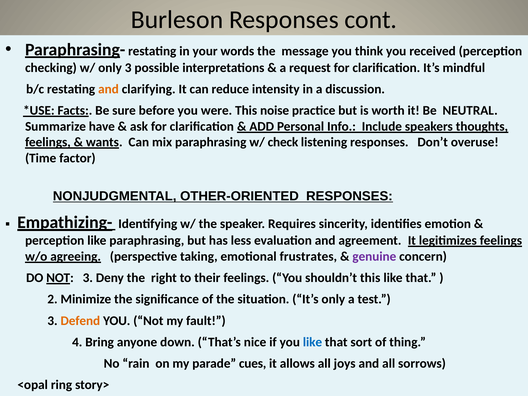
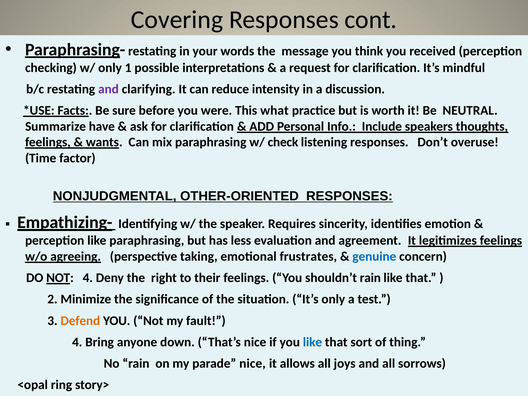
Burleson: Burleson -> Covering (177, 20)
only 3: 3 -> 1 (128, 68)
and colour: orange -> purple (108, 89)
noise: noise -> what (275, 111)
genuine colour: purple -> blue (374, 256)
NOT 3: 3 -> 4 (88, 278)
shouldn’t this: this -> rain (370, 278)
parade cues: cues -> nice (253, 363)
